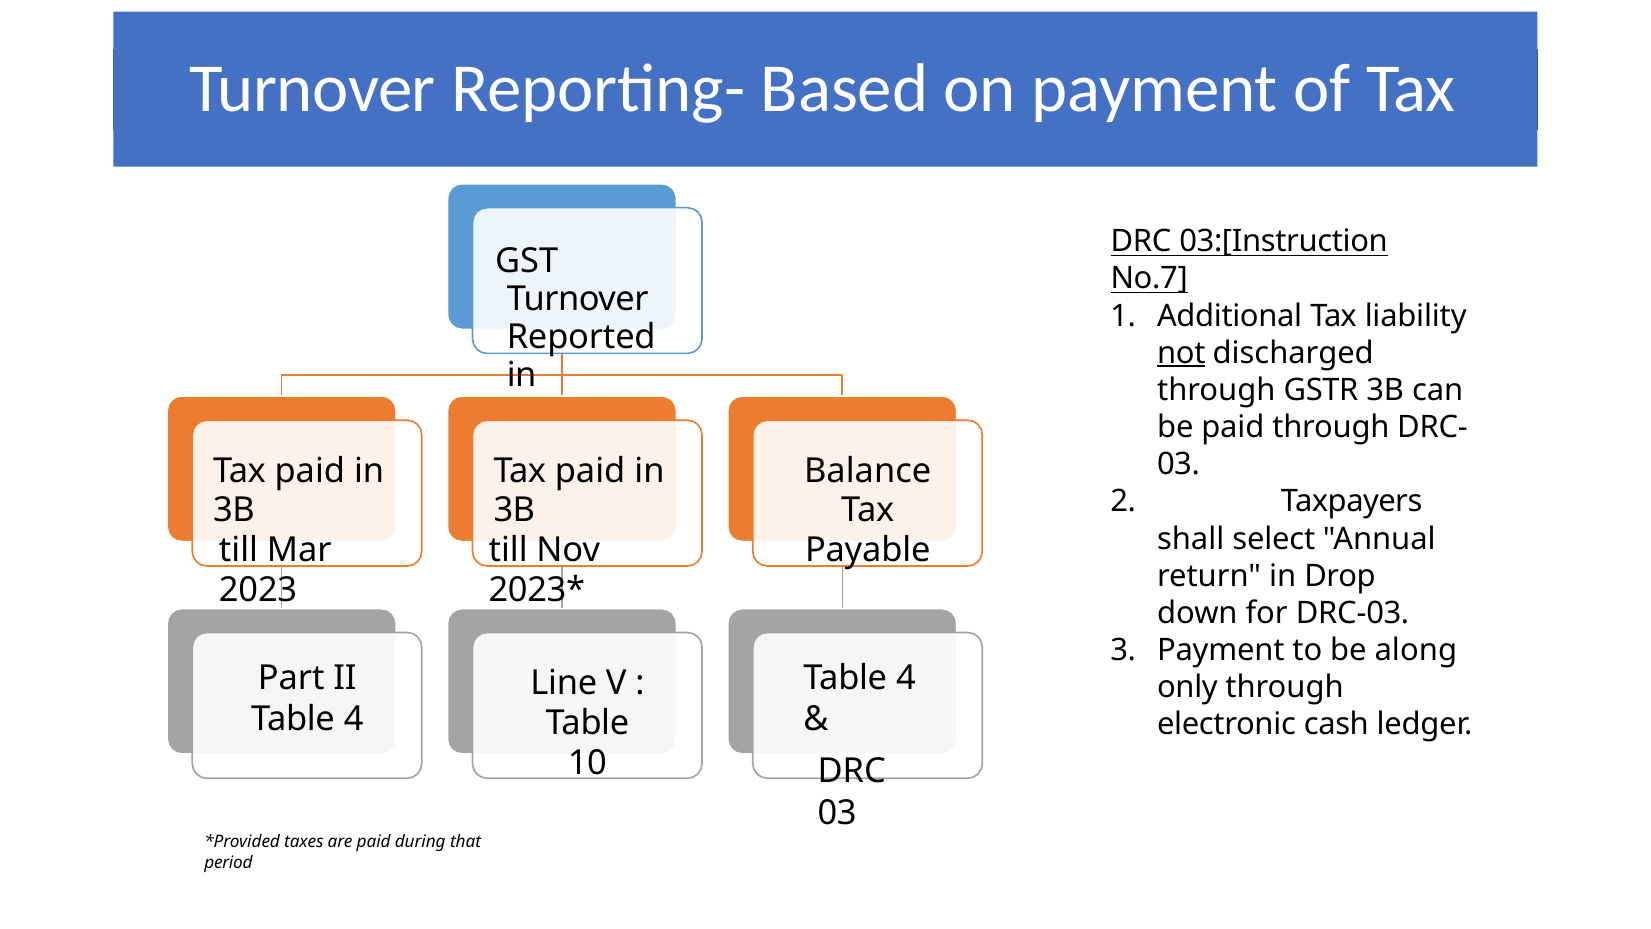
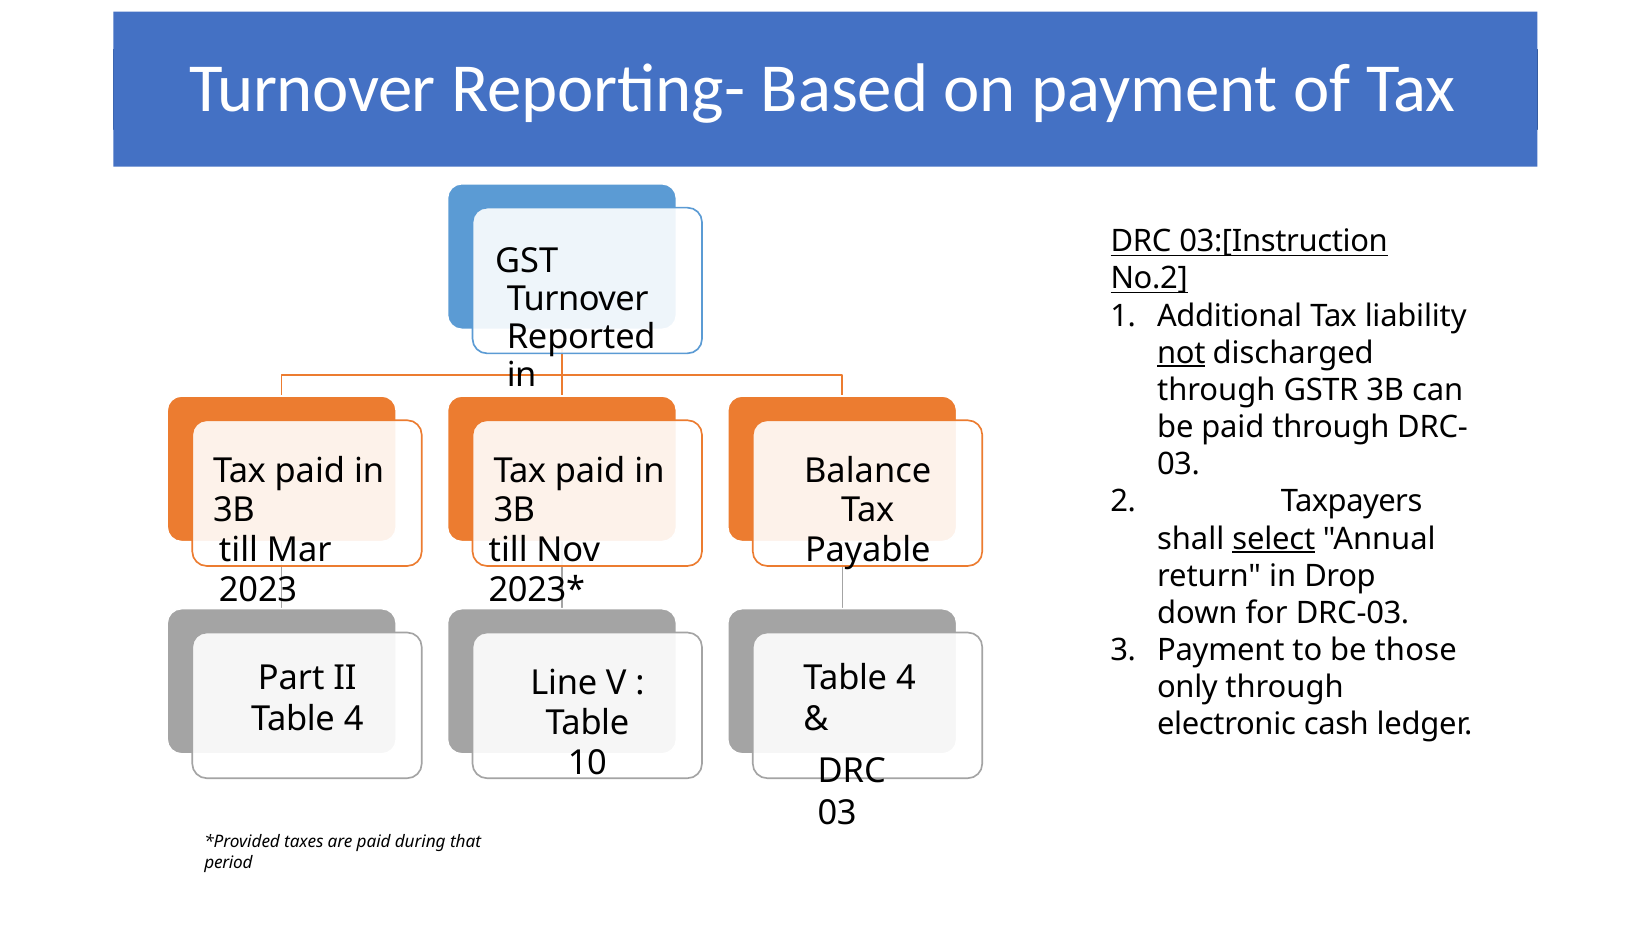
No.7: No.7 -> No.2 (1149, 279)
select underline: none -> present (1274, 539)
along: along -> those (1416, 650)
